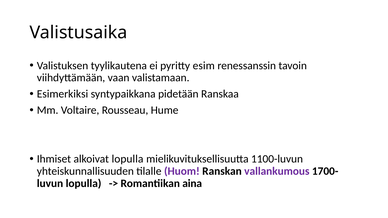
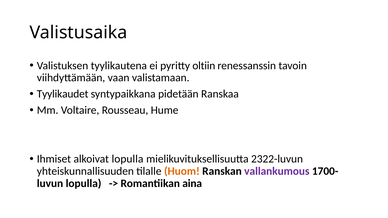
esim: esim -> oltiin (204, 66)
Esimerkiksi: Esimerkiksi -> Tyylikaudet (63, 94)
1100-luvun: 1100-luvun -> 2322-luvun (277, 159)
Huom colour: purple -> orange (182, 171)
